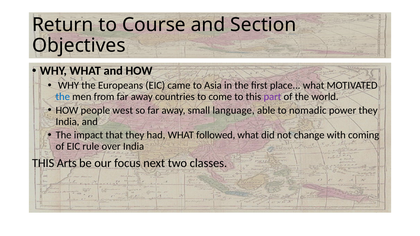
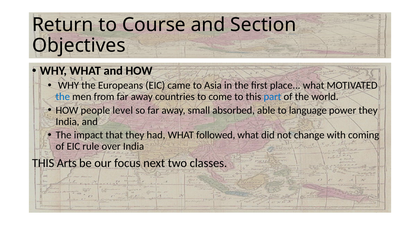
part colour: purple -> blue (272, 97)
west: west -> level (123, 110)
language: language -> absorbed (234, 110)
nomadic: nomadic -> language (308, 110)
